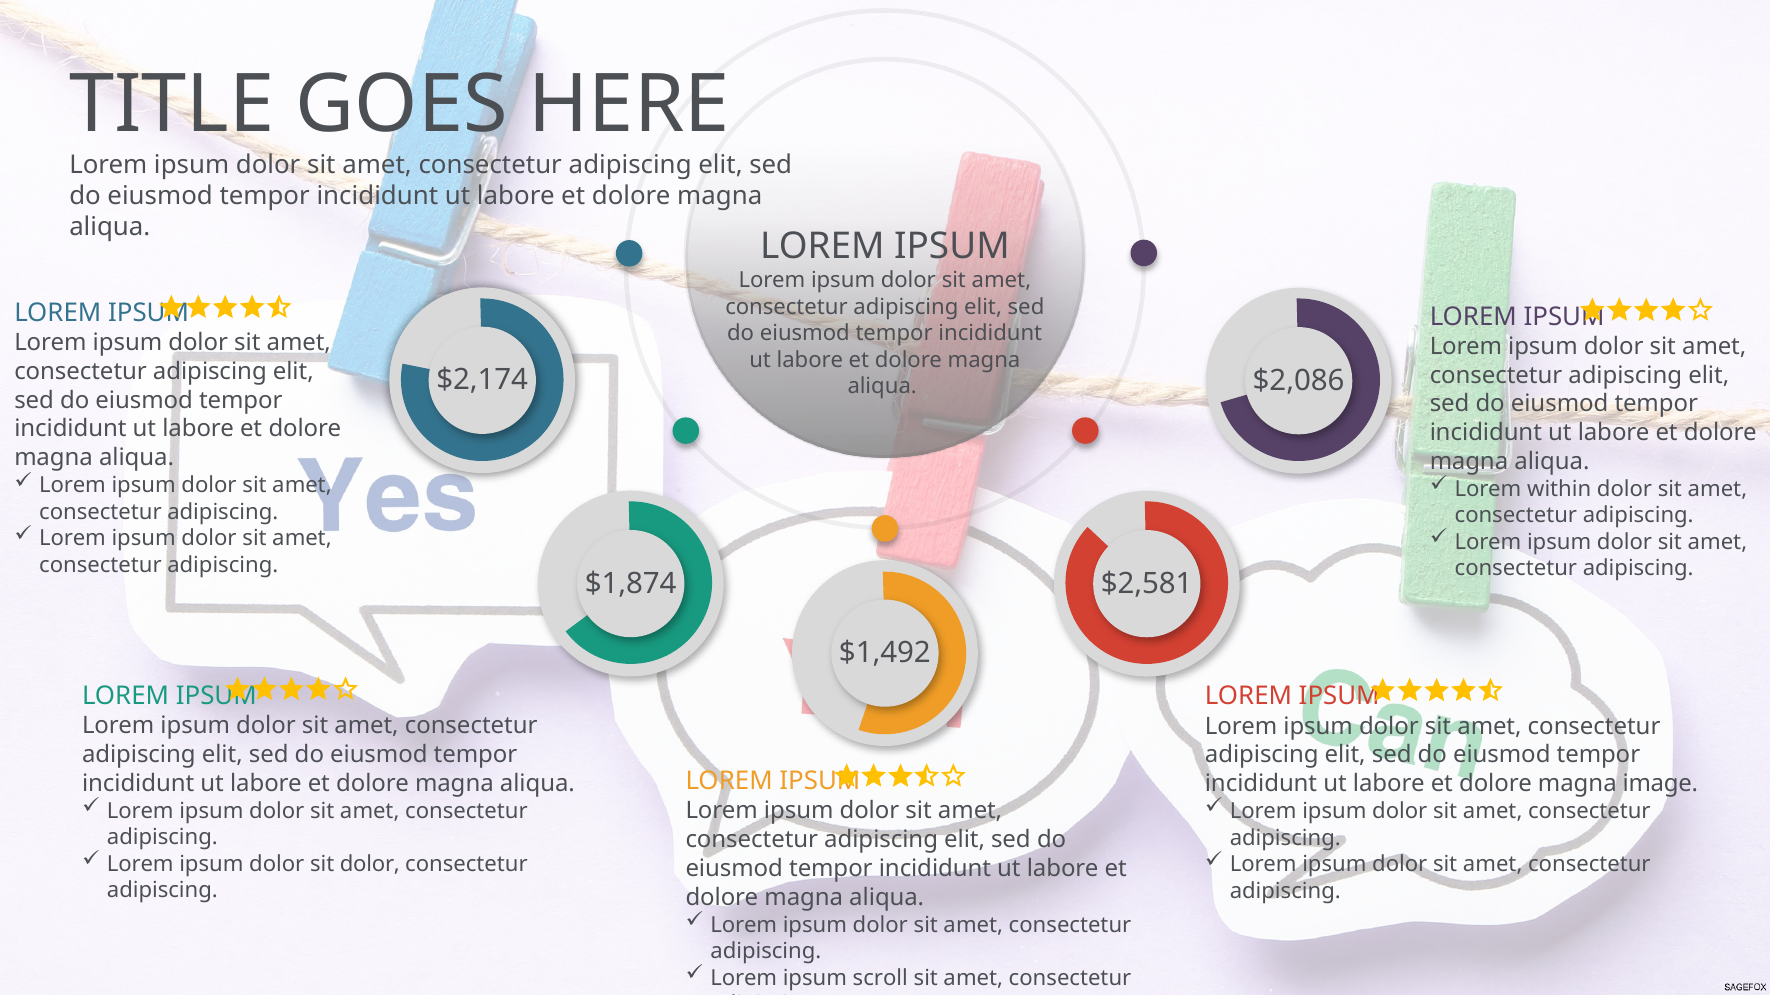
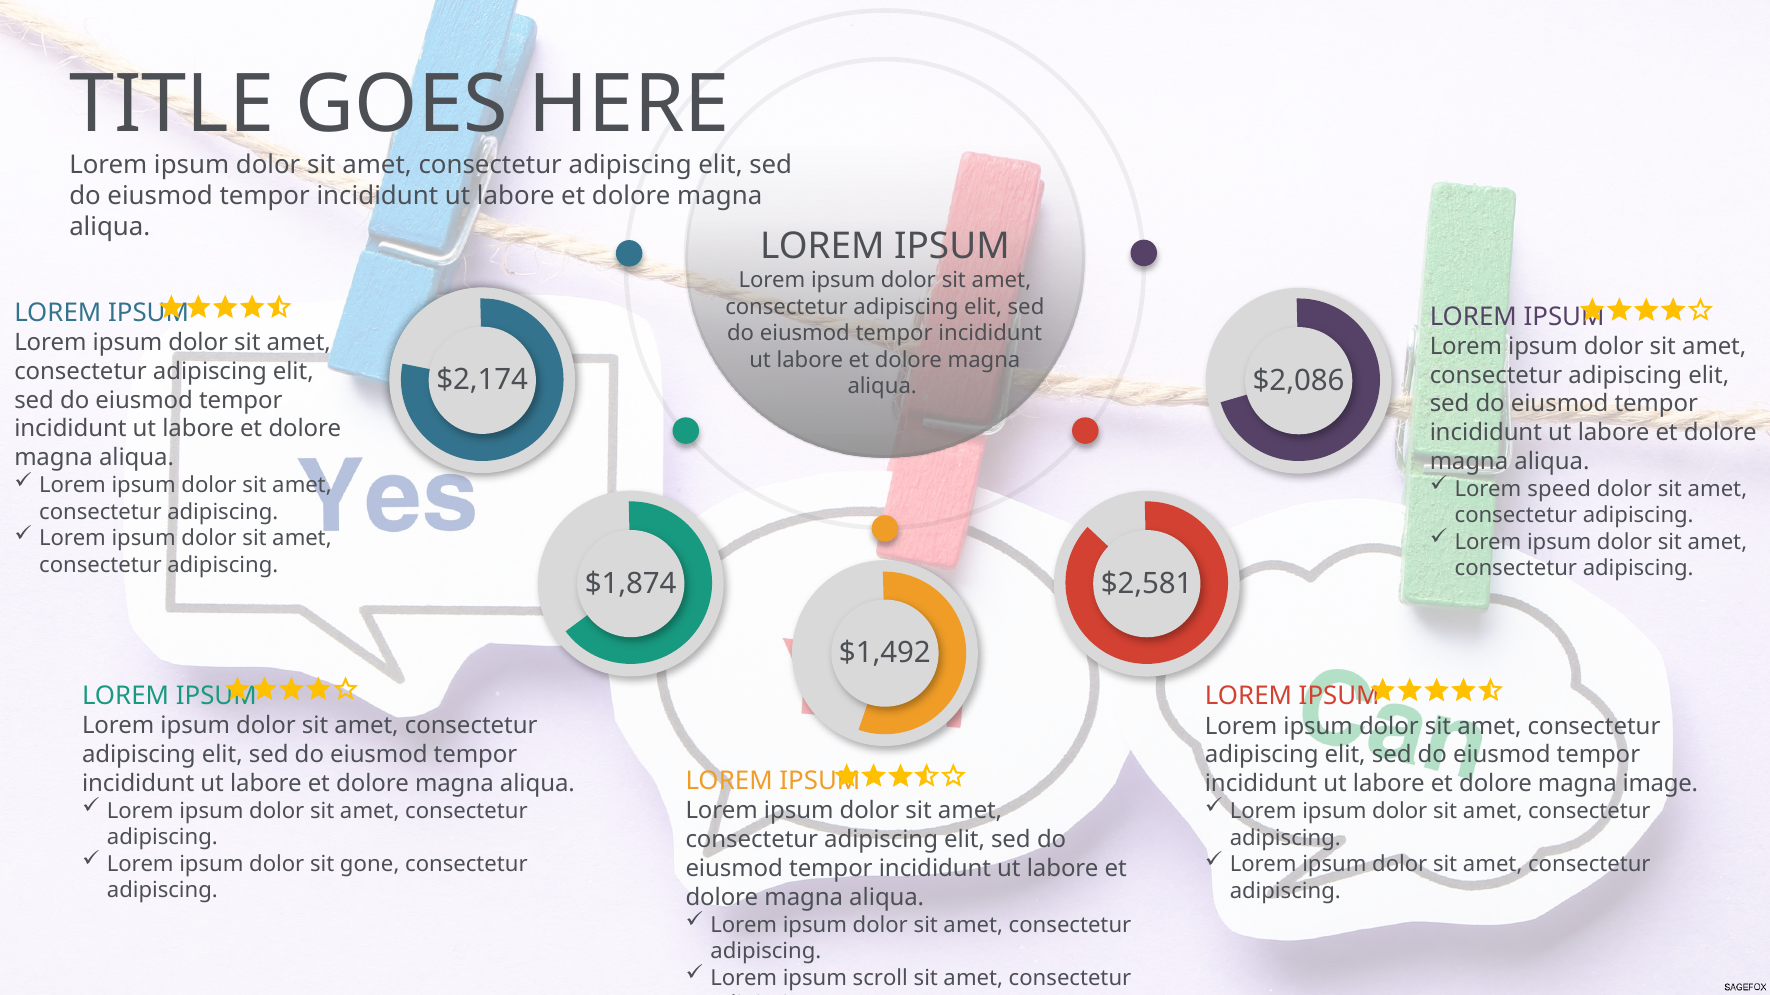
within: within -> speed (1559, 489)
sit dolor: dolor -> gone (370, 865)
